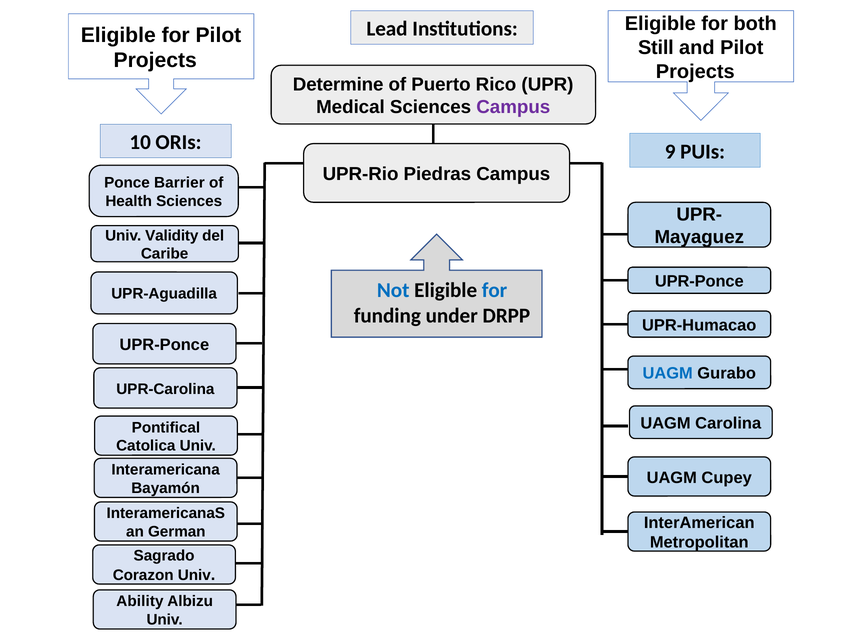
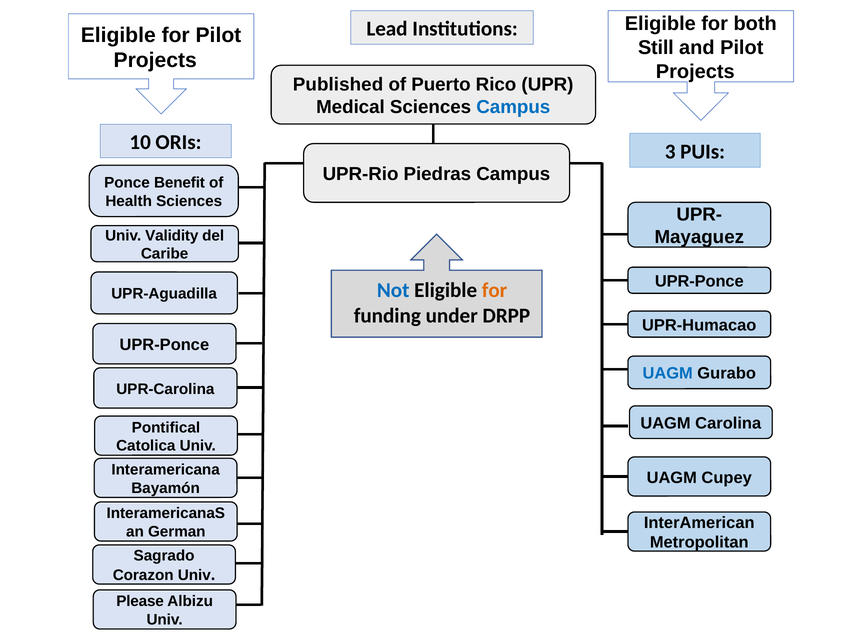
Determine: Determine -> Published (338, 85)
Campus colour: purple -> blue (513, 107)
9: 9 -> 3 (670, 152)
Barrier: Barrier -> Benefit (179, 183)
for colour: blue -> orange (495, 290)
Ability: Ability -> Please (140, 601)
